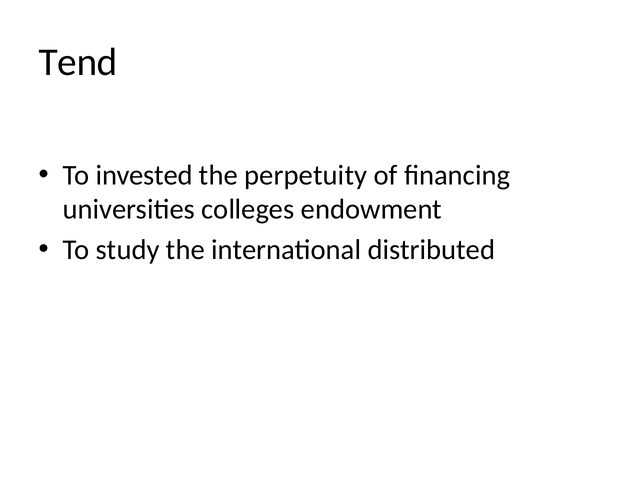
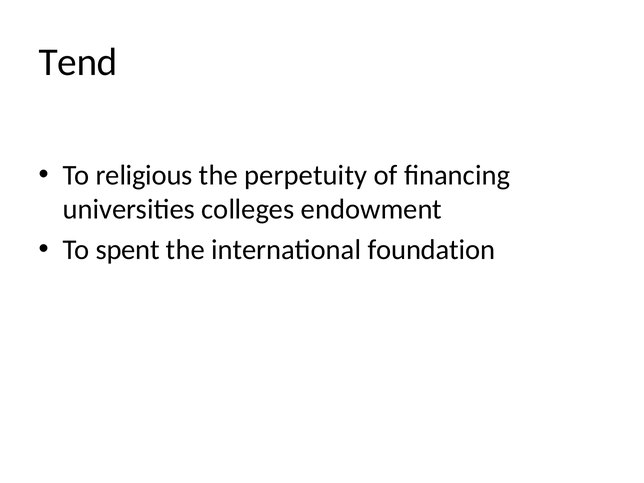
invested: invested -> religious (144, 175)
study: study -> spent (128, 250)
distributed: distributed -> foundation (431, 250)
